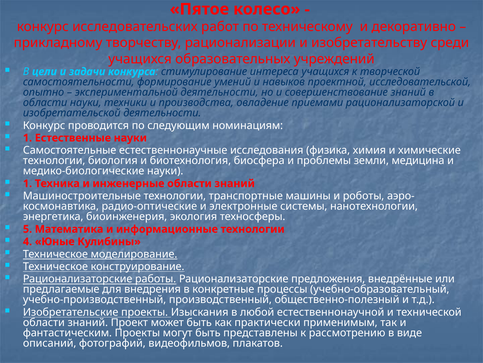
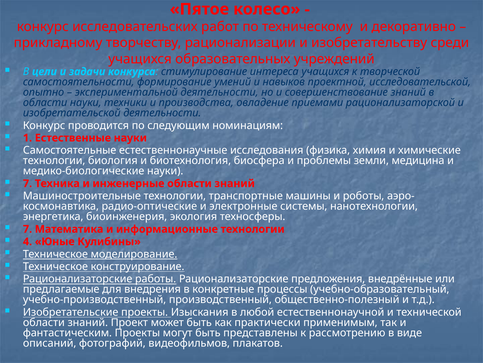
1: 1 -> 7 (28, 183)
5: 5 -> 7 (28, 229)
